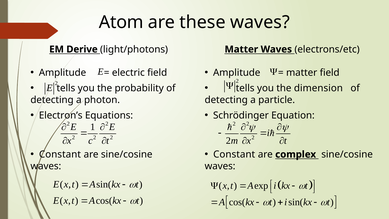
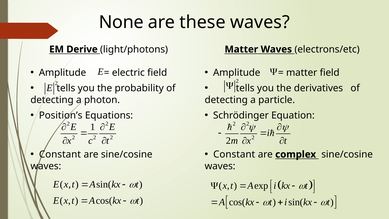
Atom: Atom -> None (121, 22)
dimension: dimension -> derivatives (318, 88)
Electron’s: Electron’s -> Position’s (61, 115)
